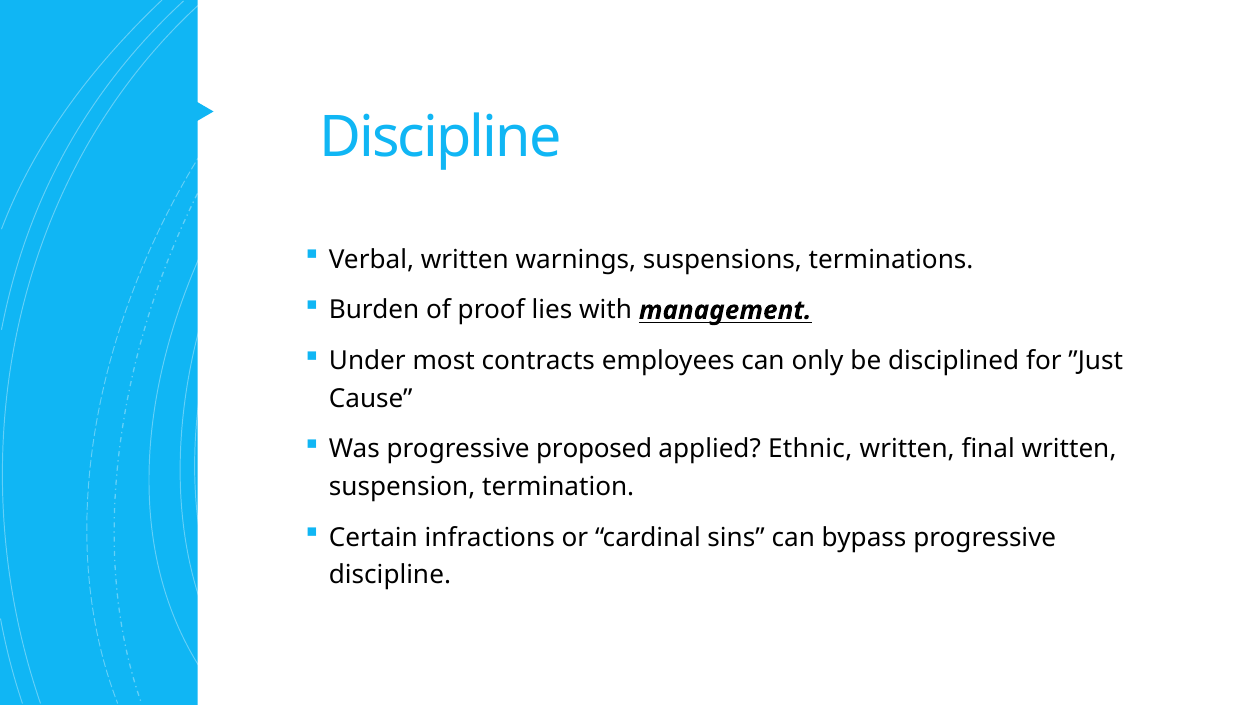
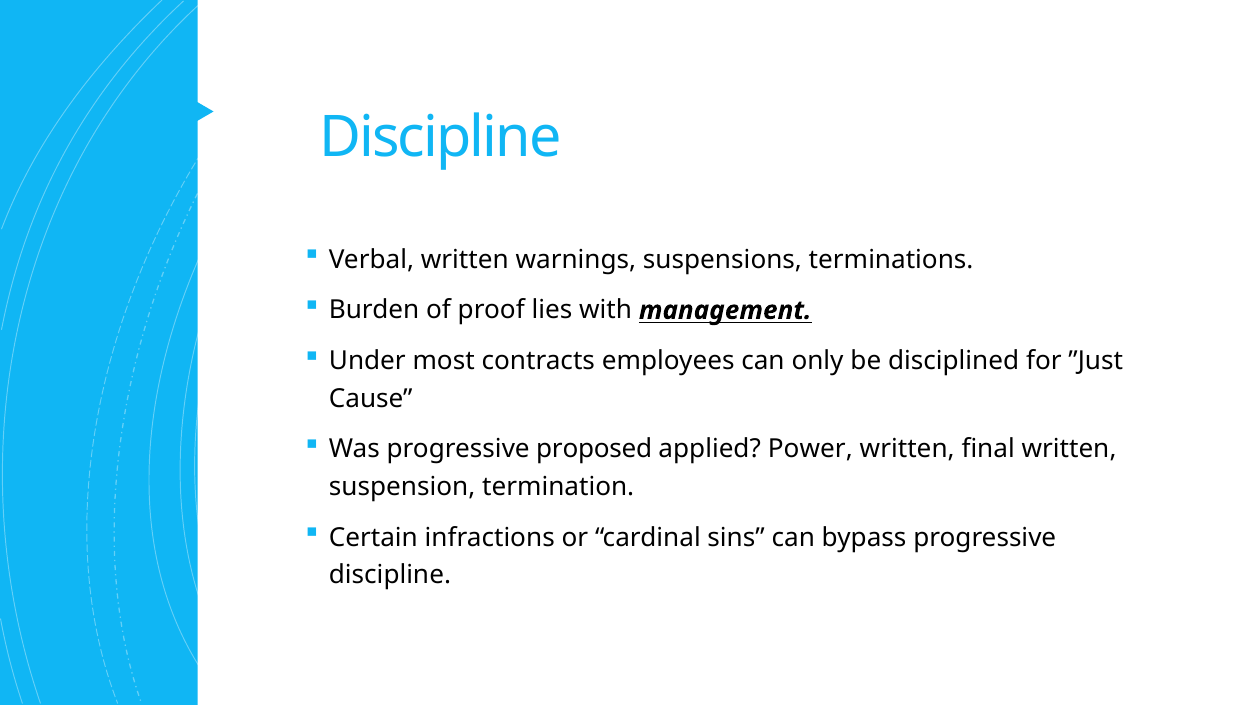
Ethnic: Ethnic -> Power (810, 449)
